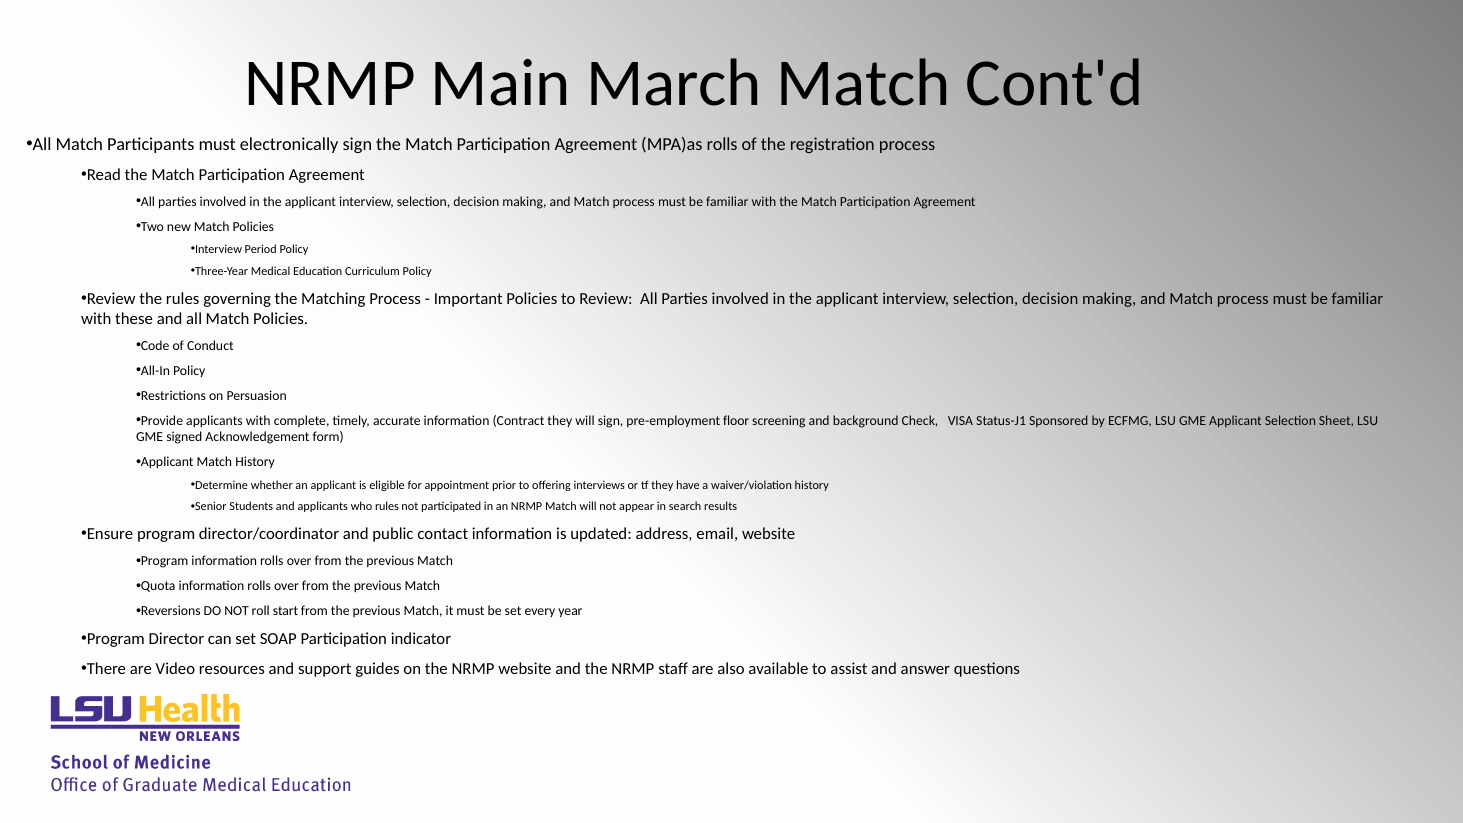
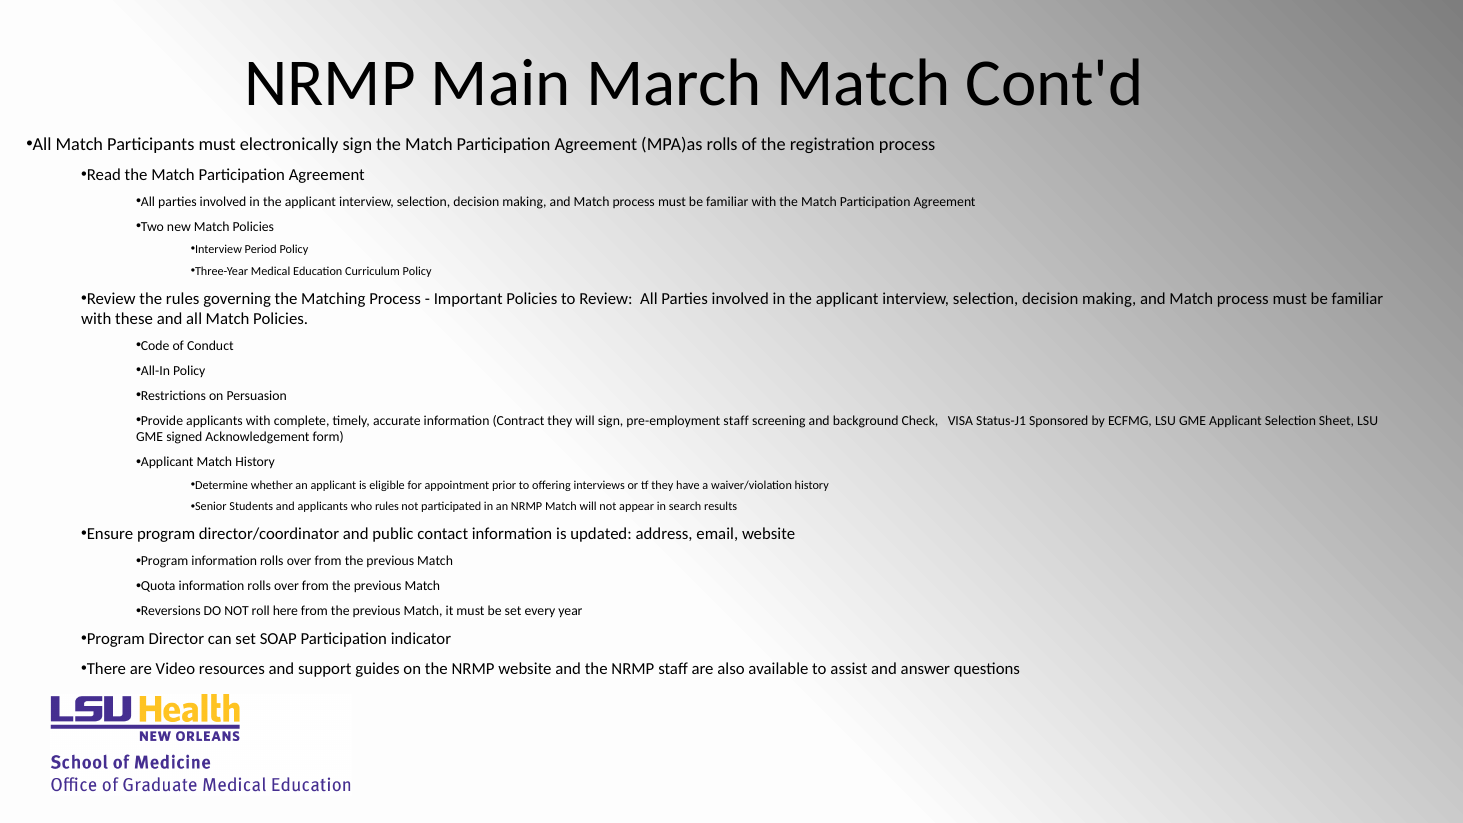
pre-employment floor: floor -> staff (736, 421)
start: start -> here (285, 611)
